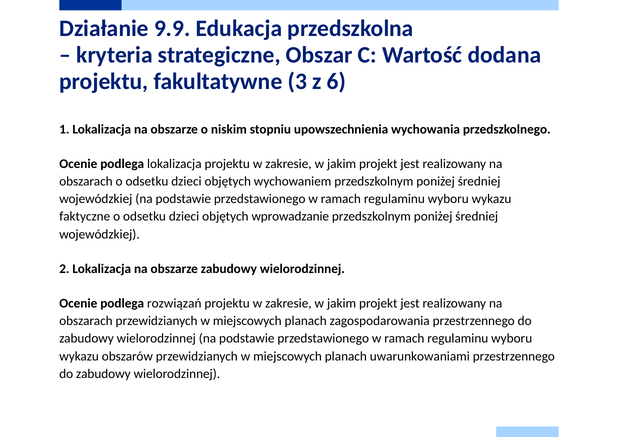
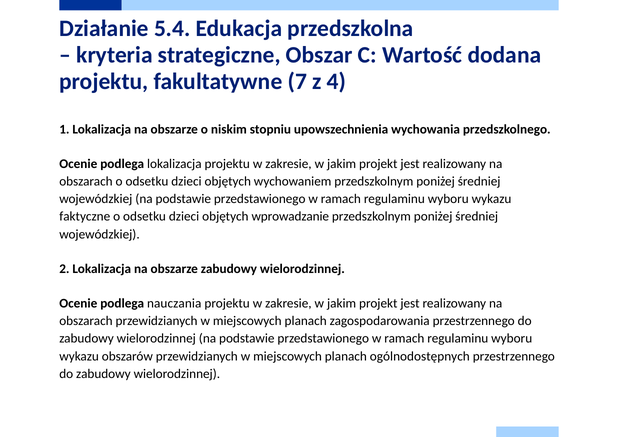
9.9: 9.9 -> 5.4 (172, 28)
3: 3 -> 7 (297, 81)
6: 6 -> 4 (337, 81)
rozwiązań: rozwiązań -> nauczania (174, 303)
uwarunkowaniami: uwarunkowaniami -> ogólnodostępnych (420, 356)
